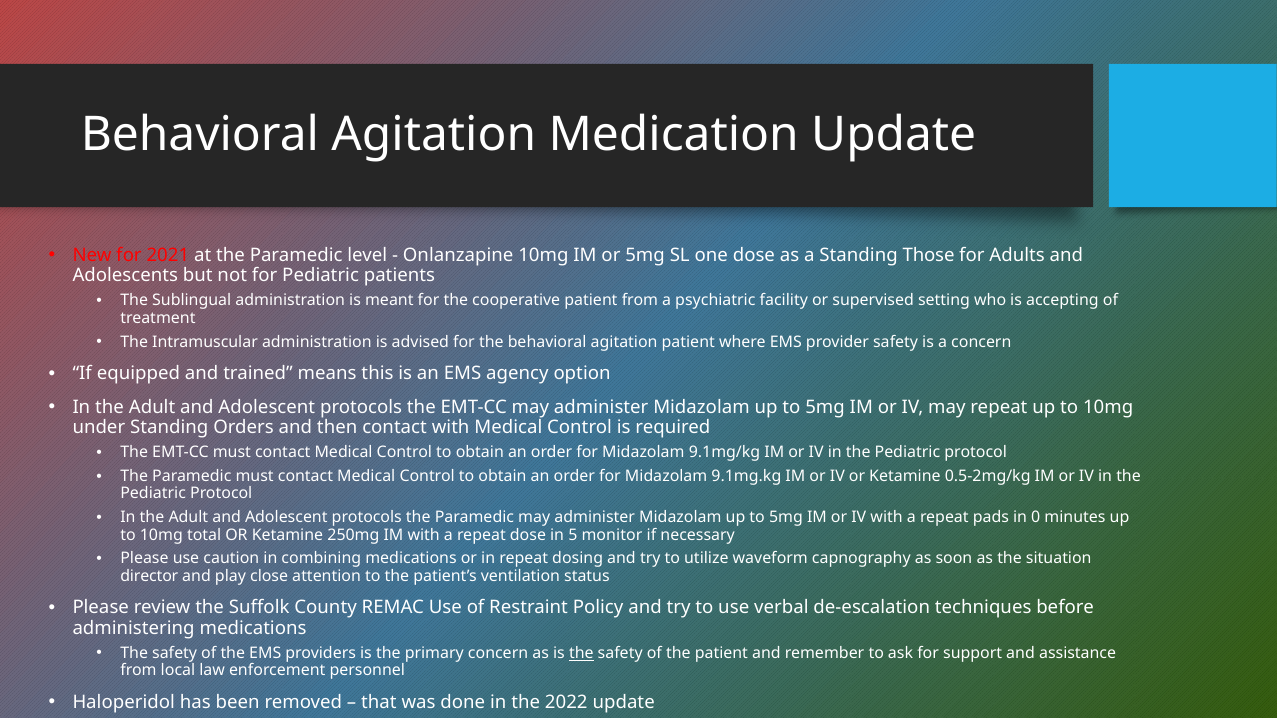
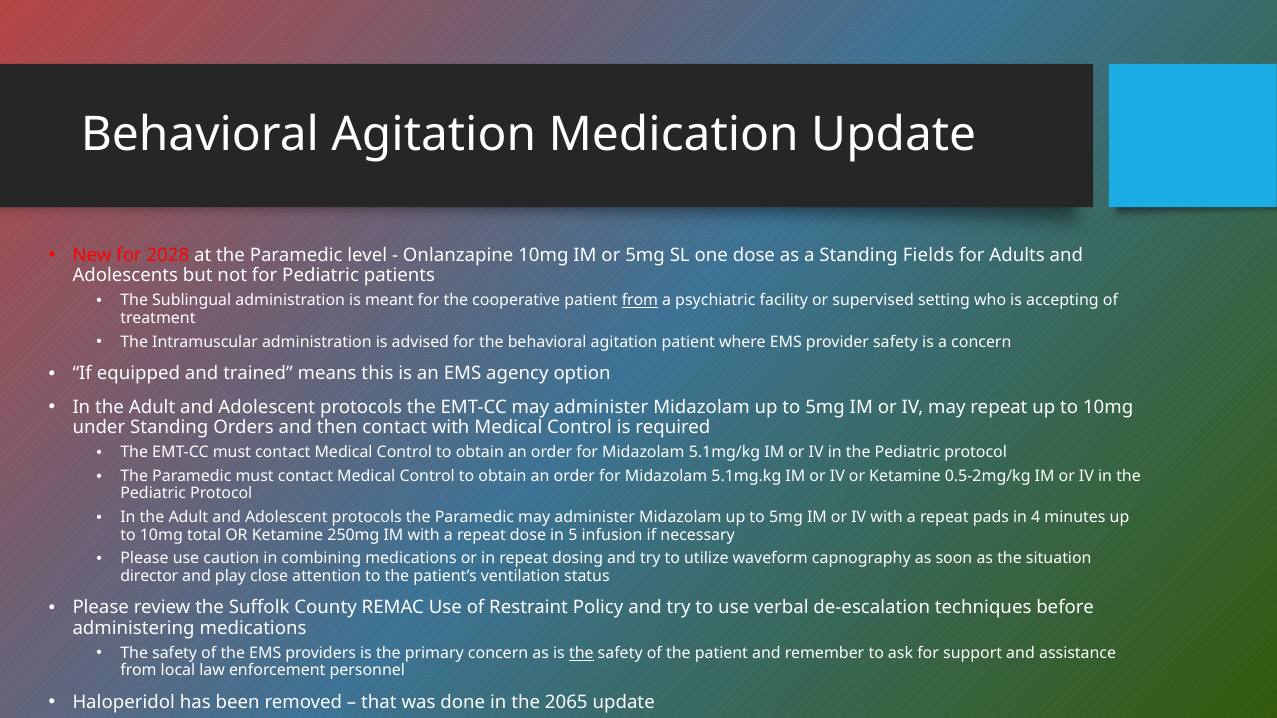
2021: 2021 -> 2028 (168, 255)
Those: Those -> Fields (928, 255)
from underline: none -> present (640, 301)
9.1mg/kg: 9.1mg/kg -> 5.1mg/kg (725, 453)
9.1mg.kg: 9.1mg.kg -> 5.1mg.kg (746, 477)
0: 0 -> 4 (1036, 518)
monitor: monitor -> infusion (612, 535)
2022: 2022 -> 2065 (566, 703)
